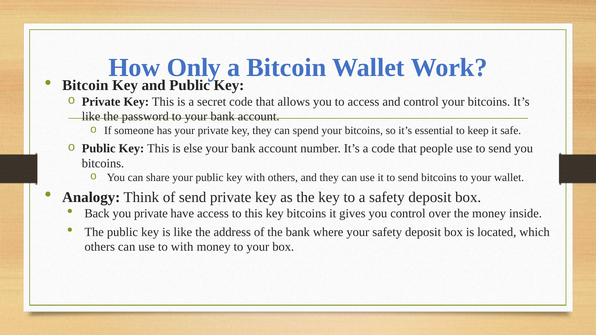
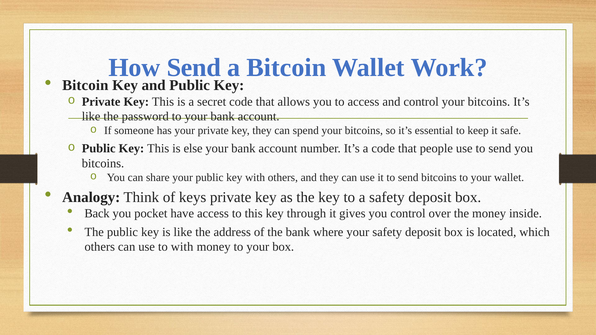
How Only: Only -> Send (194, 68)
of send: send -> keys (193, 197)
you private: private -> pocket (151, 213)
key bitcoins: bitcoins -> through (306, 213)
